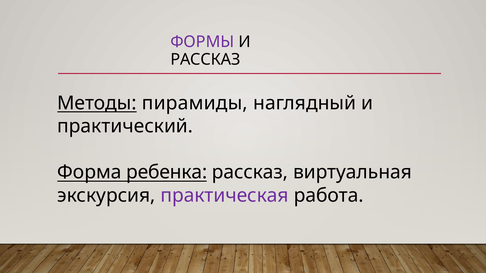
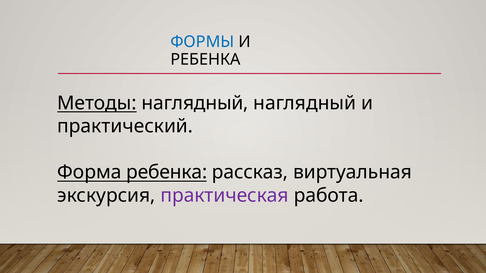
ФОРМЫ colour: purple -> blue (202, 42)
РАССКАЗ: РАССКАЗ -> РЕБЕНКА (205, 60)
Методы пирамиды: пирамиды -> наглядный (195, 103)
